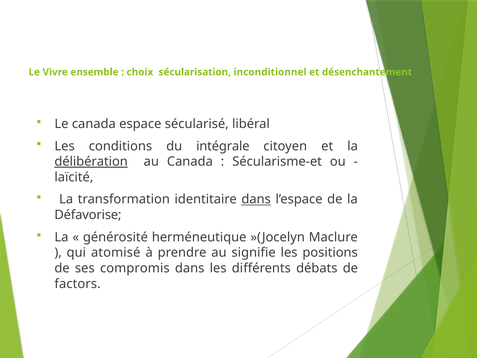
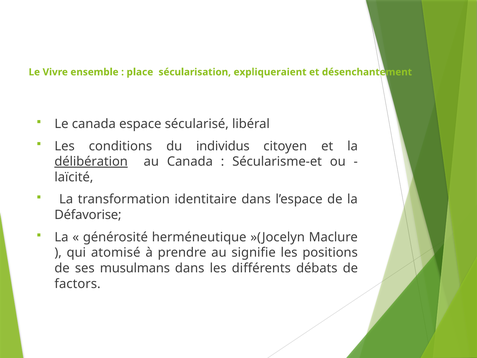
choix: choix -> place (140, 72)
inconditionnel: inconditionnel -> expliqueraient (270, 72)
intégrale: intégrale -> individus (223, 146)
dans underline: present -> none (256, 199)
compromis: compromis -> musulmans (135, 268)
